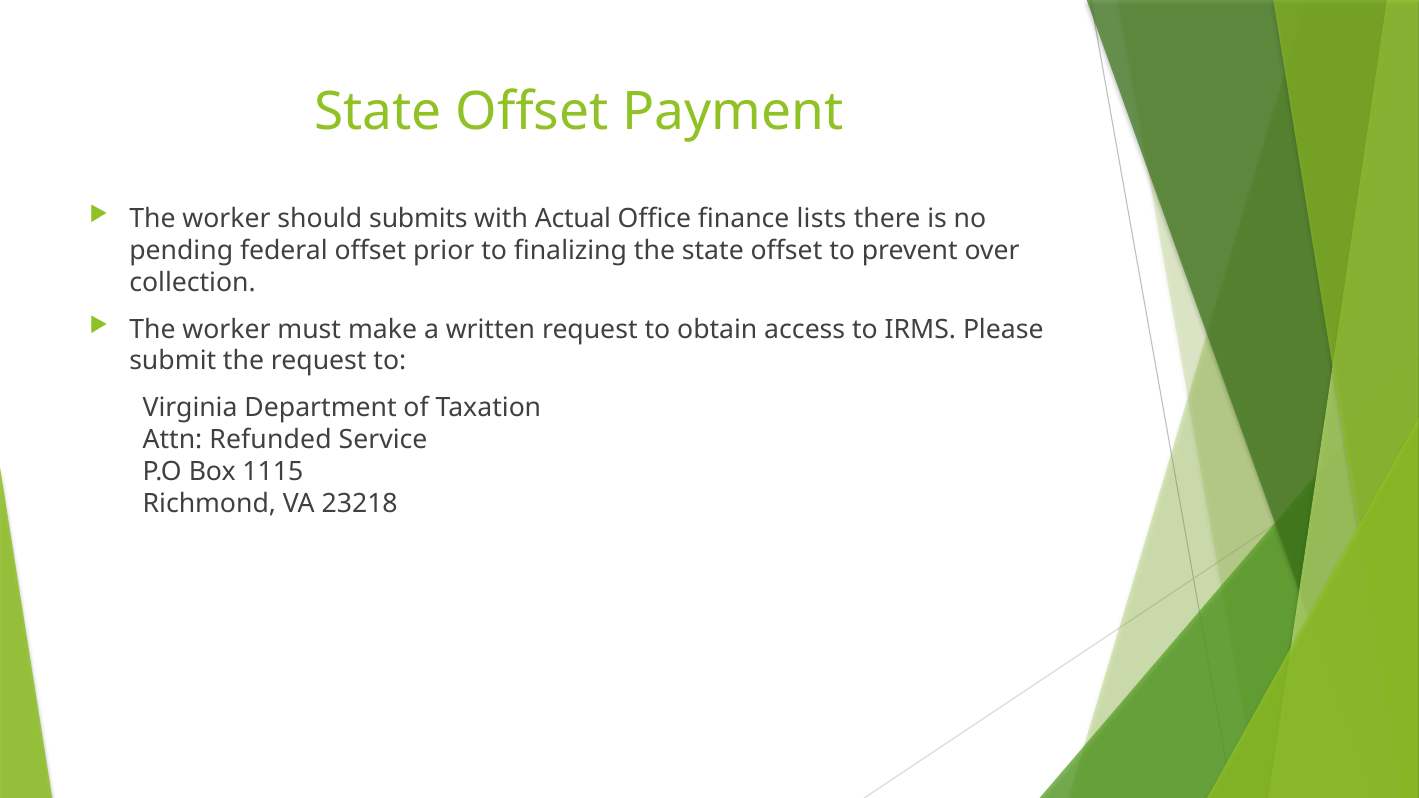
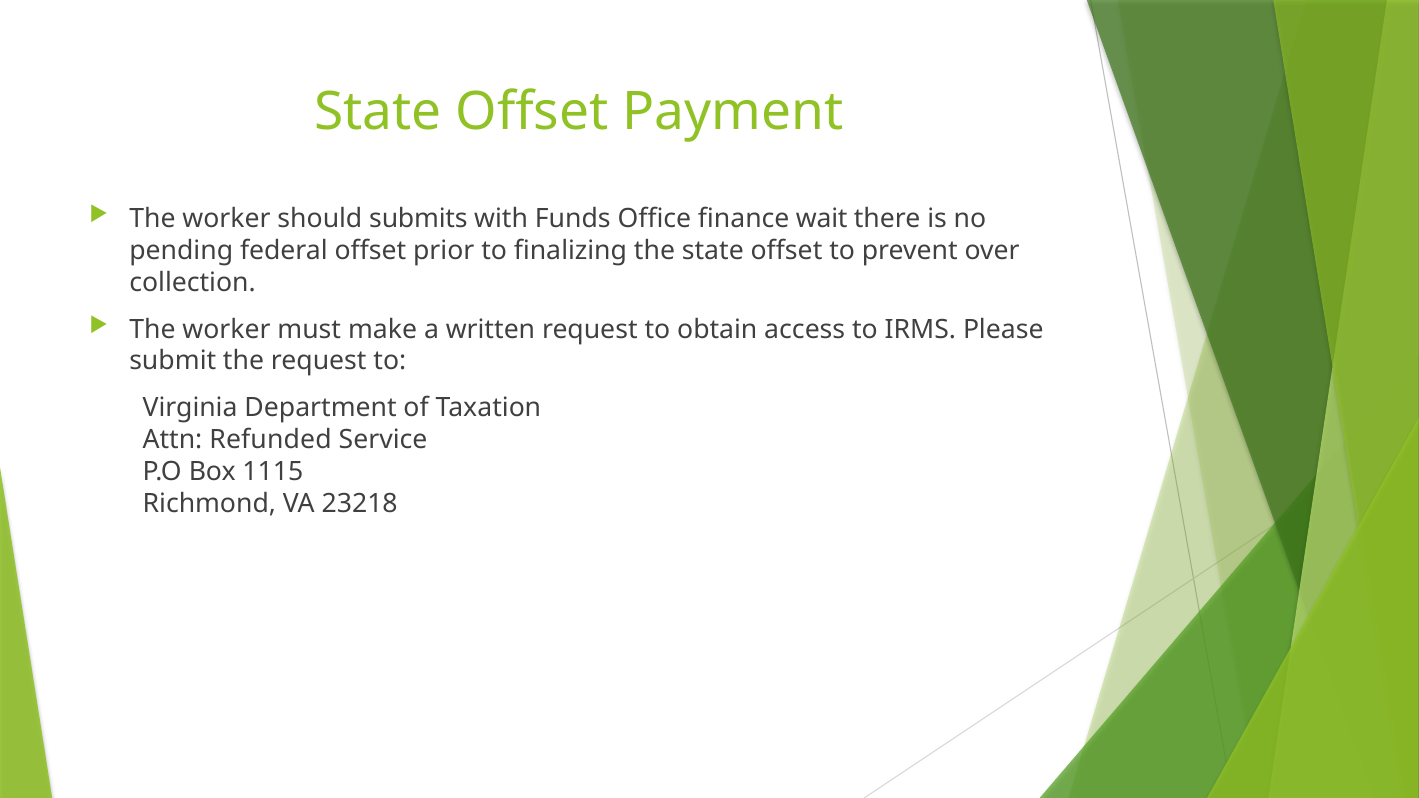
Actual: Actual -> Funds (573, 219)
lists: lists -> wait (822, 219)
